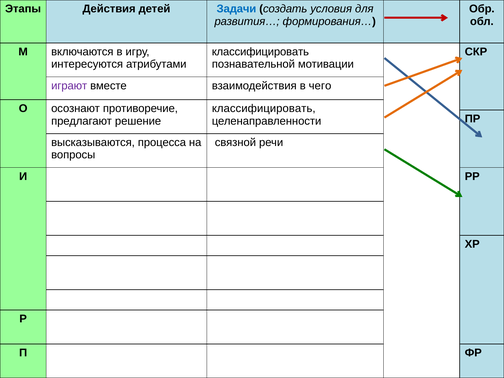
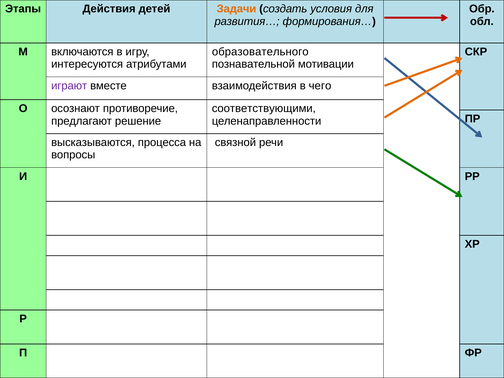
Задачи colour: blue -> orange (236, 9)
классифицировать: классифицировать -> образовательного (260, 52)
классифицировать: классифицировать -> соответствующими (264, 109)
